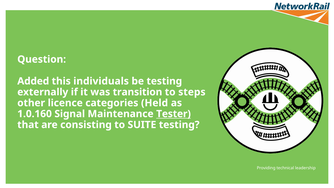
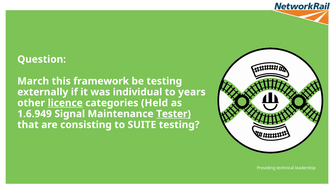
Added: Added -> March (33, 81)
individuals: individuals -> framework (101, 81)
transition: transition -> individual (137, 92)
steps: steps -> years (192, 92)
licence underline: none -> present (65, 103)
1.0.160: 1.0.160 -> 1.6.949 (35, 114)
